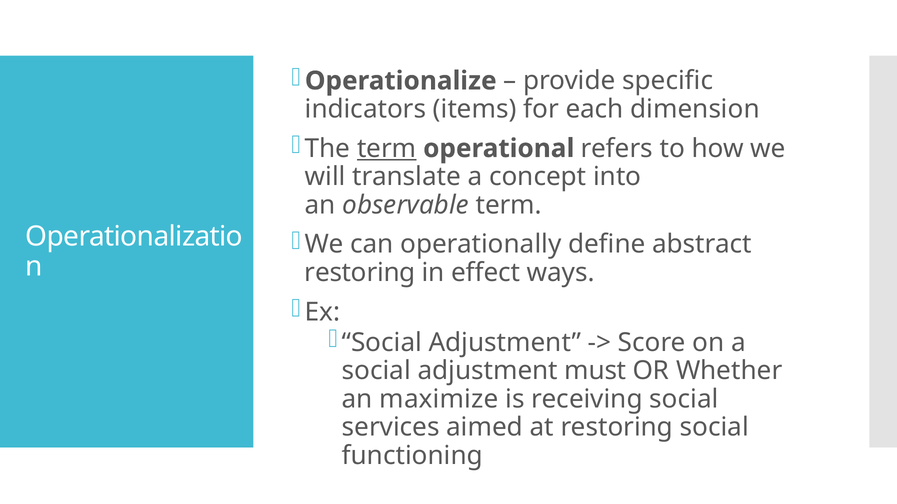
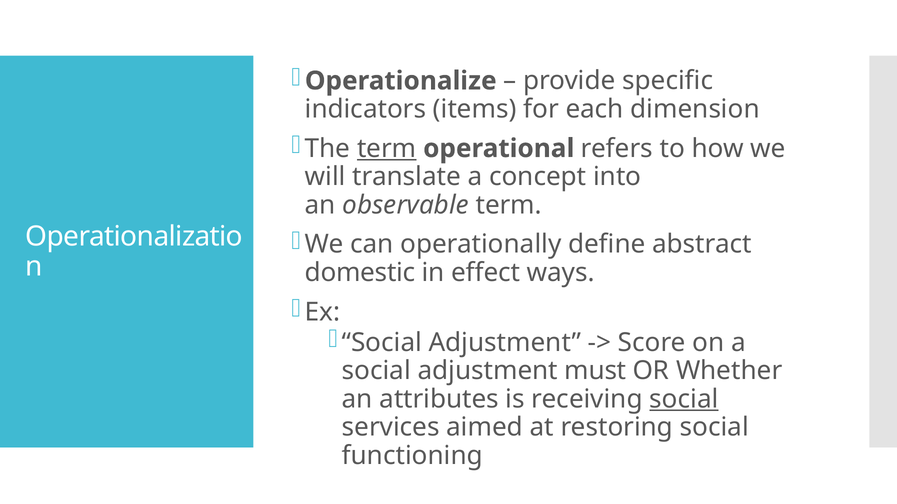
restoring: restoring -> domestic (360, 273)
maximize: maximize -> attributes (439, 399)
social underline: none -> present (684, 399)
